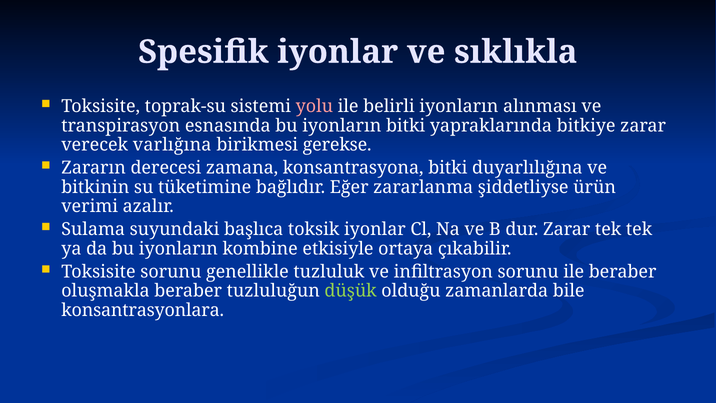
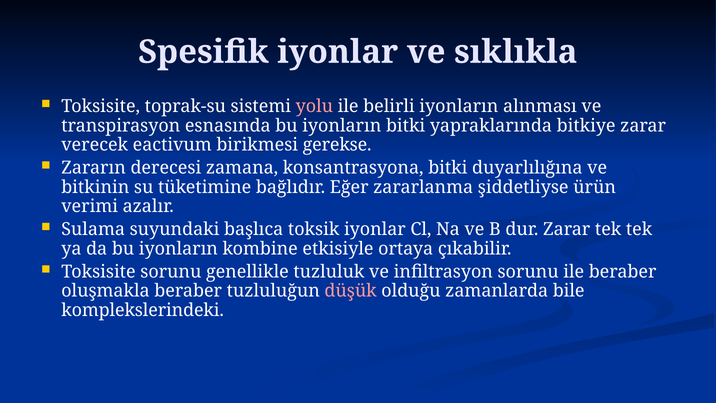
varlığına: varlığına -> eactivum (172, 145)
düşük colour: light green -> pink (351, 291)
konsantrasyonlara: konsantrasyonlara -> komplekslerindeki (143, 310)
